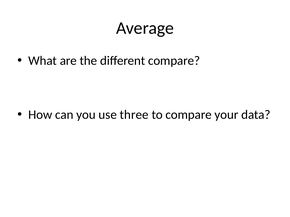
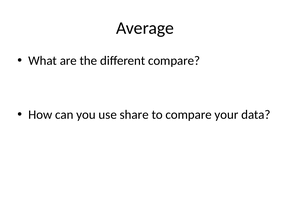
three: three -> share (134, 115)
